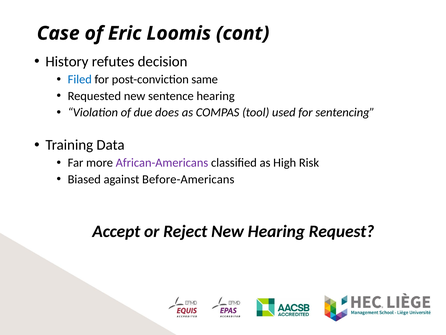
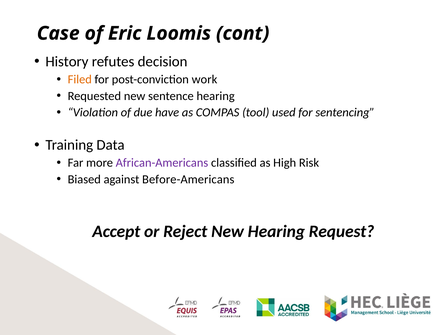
Filed colour: blue -> orange (80, 79)
same: same -> work (205, 79)
does: does -> have (167, 112)
